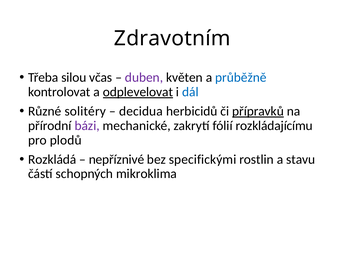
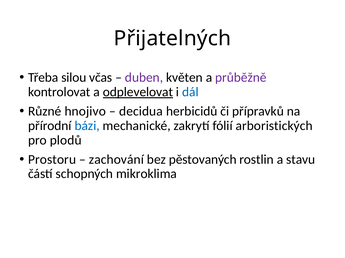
Zdravotním: Zdravotním -> Přijatelných (172, 39)
průběžně colour: blue -> purple (241, 78)
solitéry: solitéry -> hnojivo (85, 112)
přípravků underline: present -> none (258, 112)
bázi colour: purple -> blue (87, 126)
rozkládajícímu: rozkládajícímu -> arboristických (274, 126)
Rozkládá: Rozkládá -> Prostoru (52, 160)
nepříznivé: nepříznivé -> zachování (116, 160)
specifickými: specifickými -> pěstovaných (203, 160)
